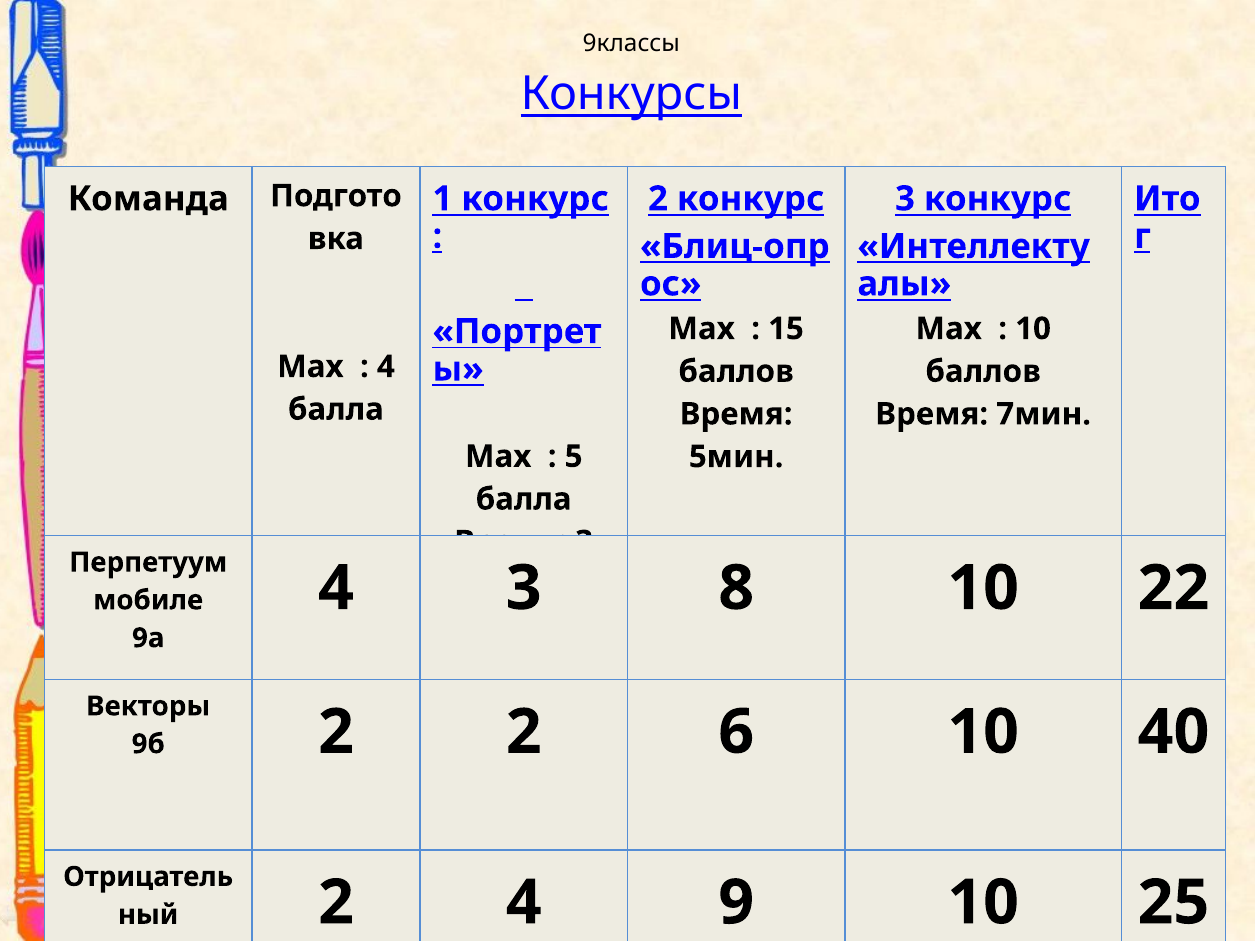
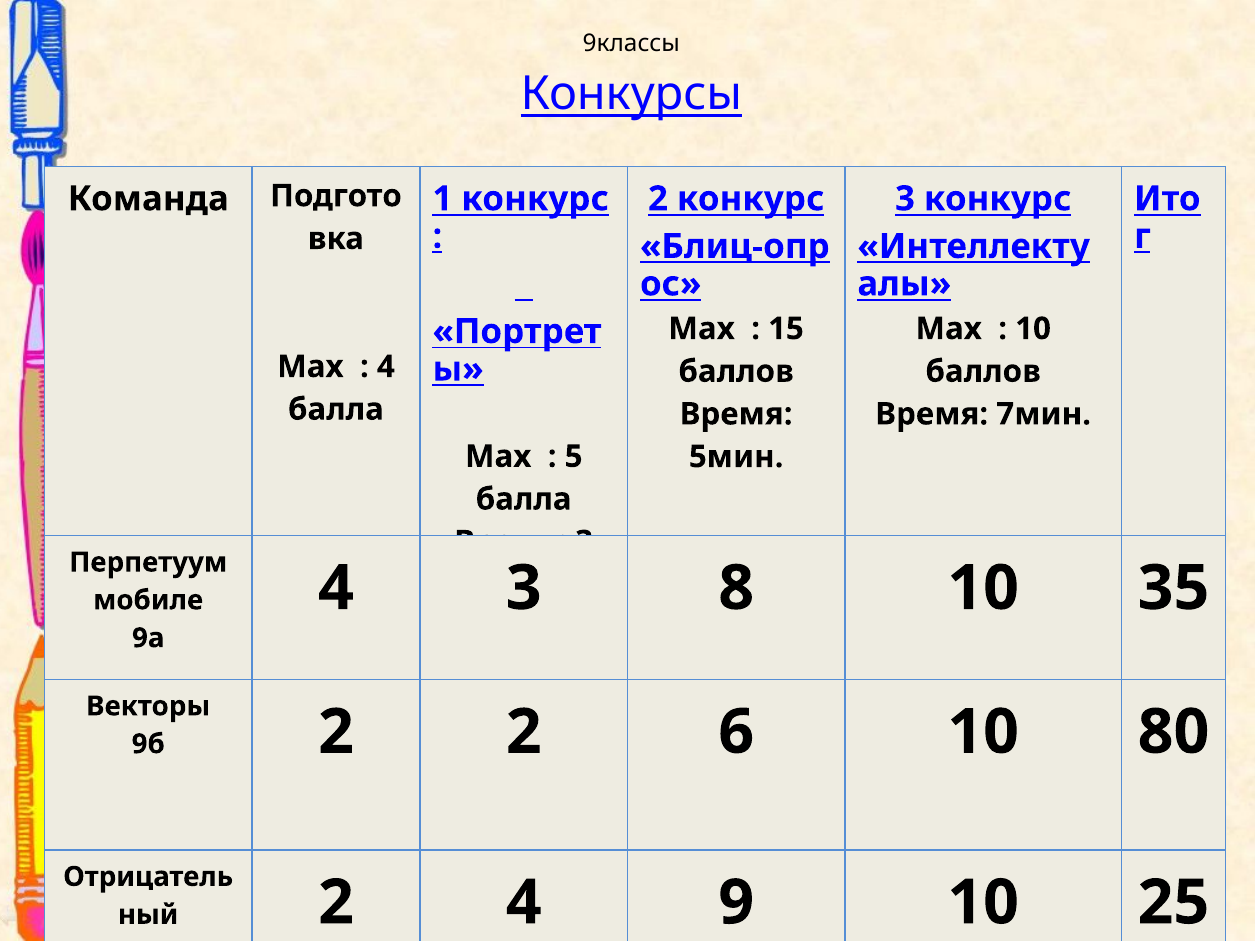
22: 22 -> 35 (1174, 588)
40: 40 -> 80 (1174, 732)
